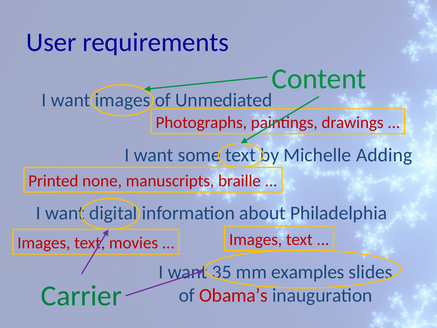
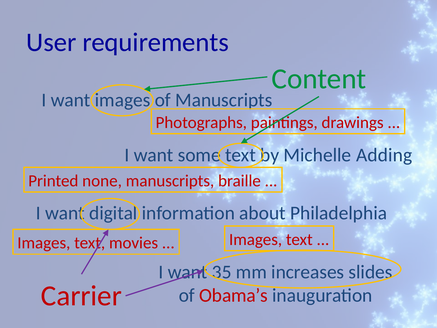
of Unmediated: Unmediated -> Manuscripts (224, 100)
examples: examples -> increases (308, 272)
Carrier colour: green -> red (81, 296)
